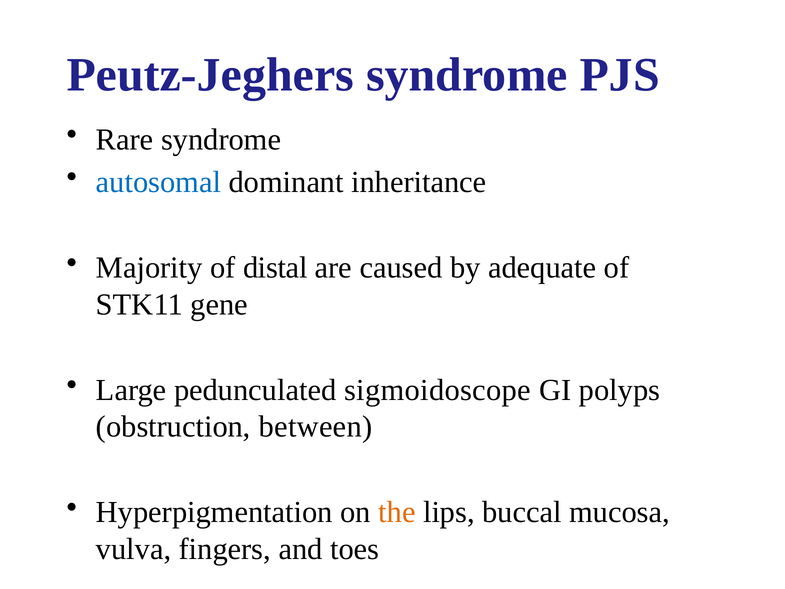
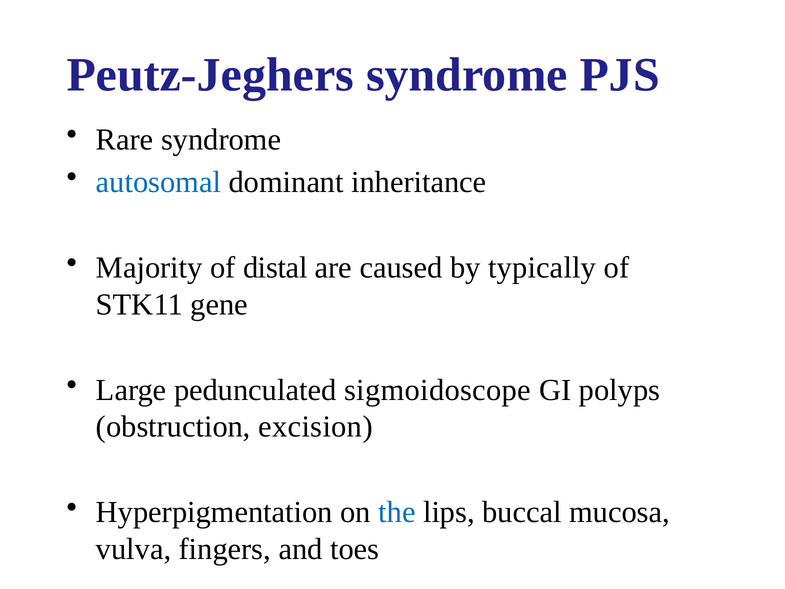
adequate: adequate -> typically (542, 268)
between: between -> excision (316, 427)
the colour: orange -> blue (397, 512)
